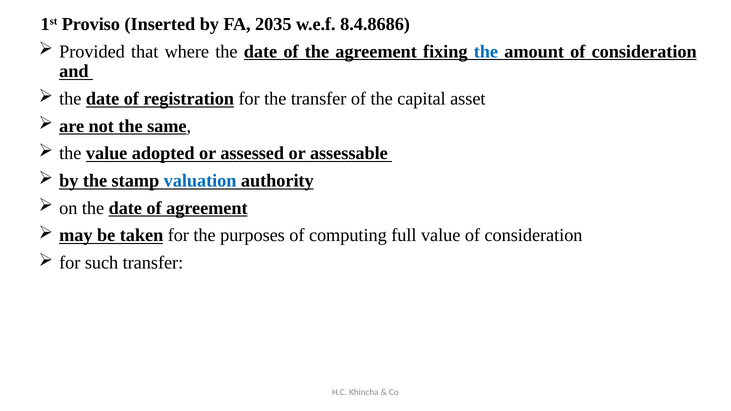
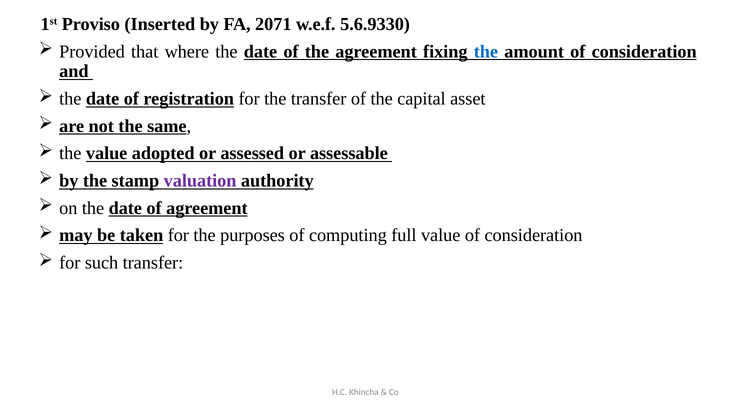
2035: 2035 -> 2071 (273, 24)
8.4.8686: 8.4.8686 -> 5.6.9330 (375, 24)
valuation colour: blue -> purple (200, 181)
